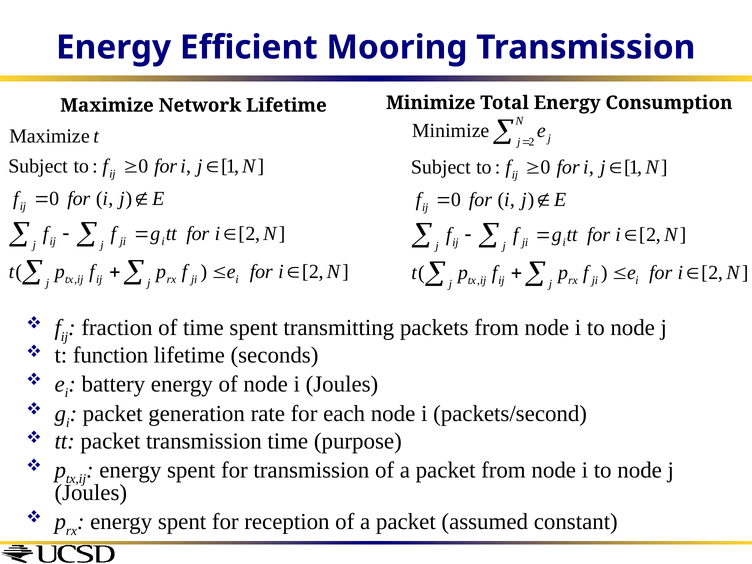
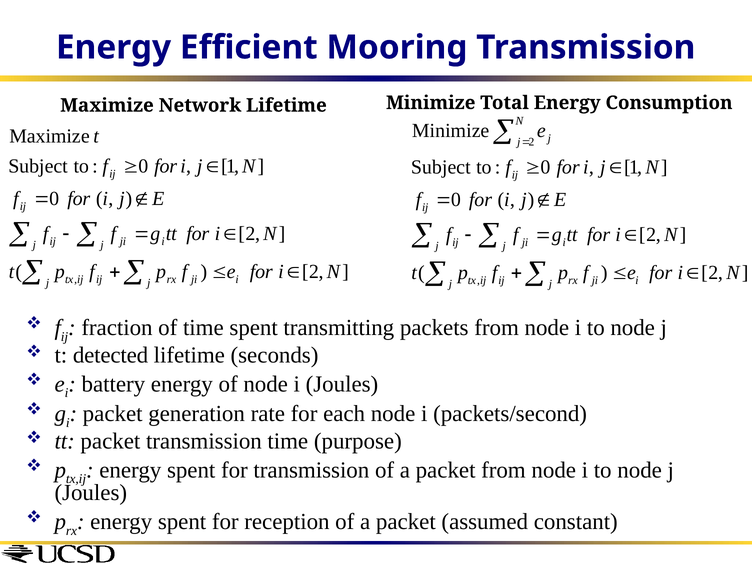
function: function -> detected (111, 355)
